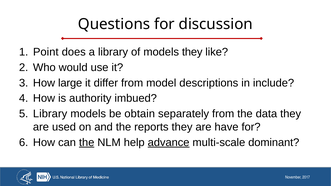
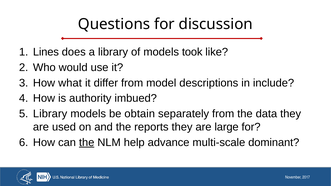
Point: Point -> Lines (46, 52)
models they: they -> took (192, 52)
large: large -> what (70, 83)
have: have -> large (227, 127)
advance underline: present -> none (169, 143)
